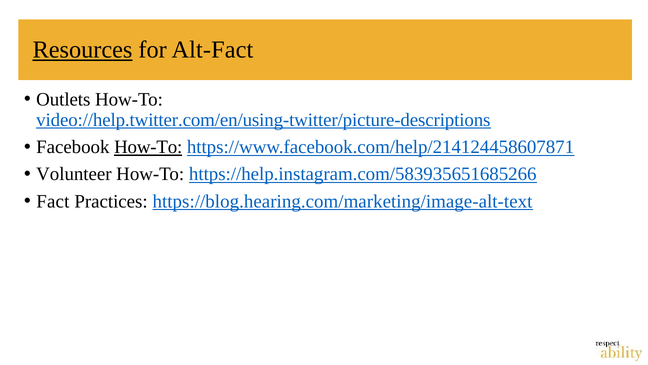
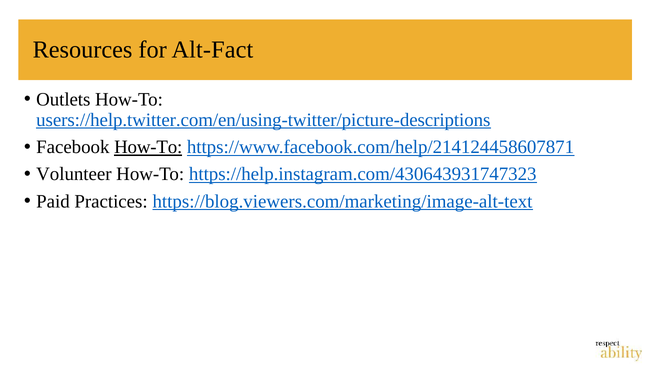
Resources underline: present -> none (83, 50)
video://help.twitter.com/en/using-twitter/picture-descriptions: video://help.twitter.com/en/using-twitter/picture-descriptions -> users://help.twitter.com/en/using-twitter/picture-descriptions (263, 120)
https://help.instagram.com/583935651685266: https://help.instagram.com/583935651685266 -> https://help.instagram.com/430643931747323 (363, 174)
Fact: Fact -> Paid (53, 201)
https://blog.hearing.com/marketing/image-alt-text: https://blog.hearing.com/marketing/image-alt-text -> https://blog.viewers.com/marketing/image-alt-text (342, 201)
